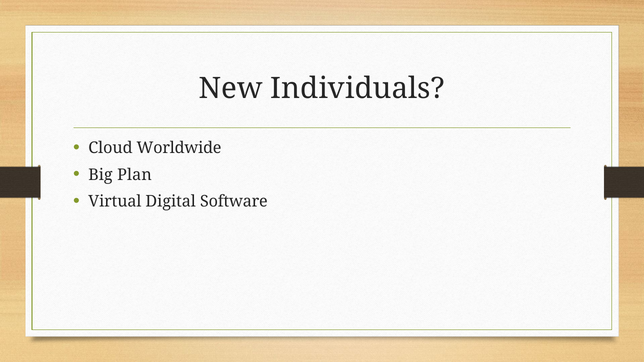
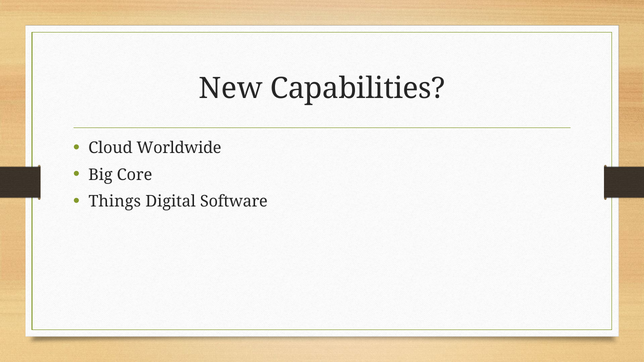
Individuals: Individuals -> Capabilities (358, 88)
Plan: Plan -> Core (135, 175)
Virtual: Virtual -> Things (115, 201)
